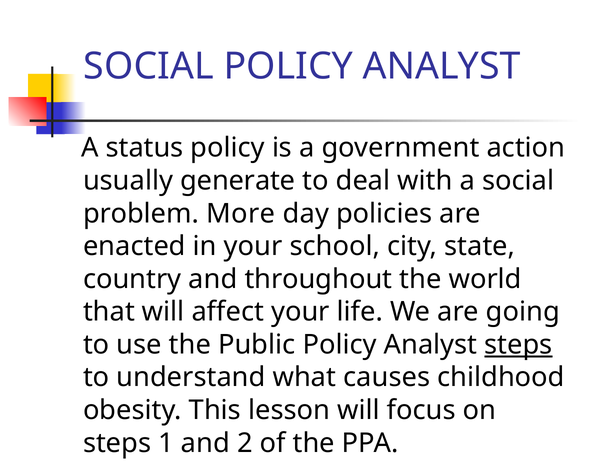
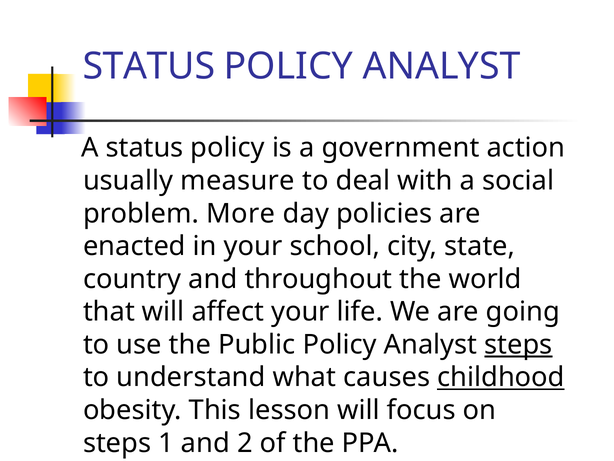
SOCIAL: SOCIAL -> STATUS (149, 66)
generate: generate -> measure (238, 181)
childhood underline: none -> present (501, 377)
